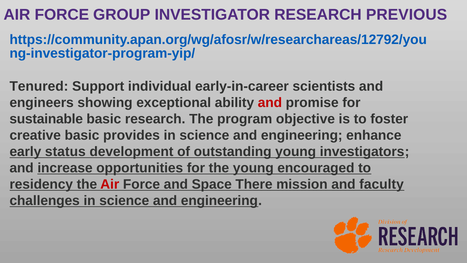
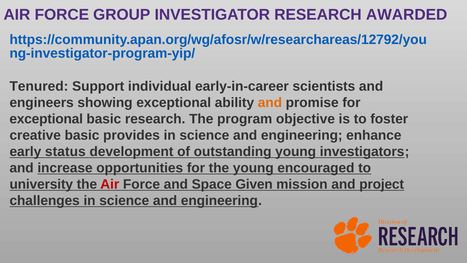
PREVIOUS: PREVIOUS -> AWARDED (407, 15)
and colour: red -> orange (270, 102)
sustainable: sustainable -> exceptional (46, 119)
residency: residency -> university (41, 184)
There: There -> Given (254, 184)
faculty: faculty -> project (382, 184)
